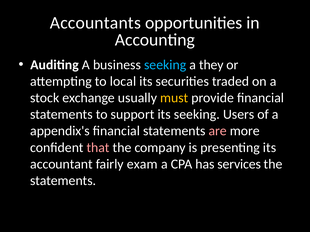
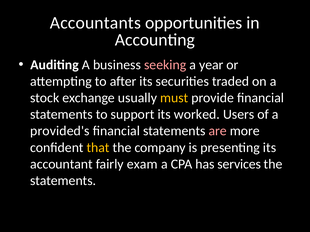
seeking colour: light blue -> pink (165, 65)
they: they -> year (211, 65)
local: local -> after (123, 82)
its seeking: seeking -> worked (197, 115)
appendix's: appendix's -> provided's (60, 131)
that colour: pink -> yellow (98, 148)
